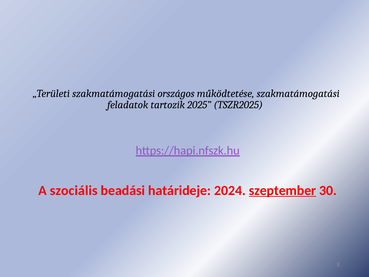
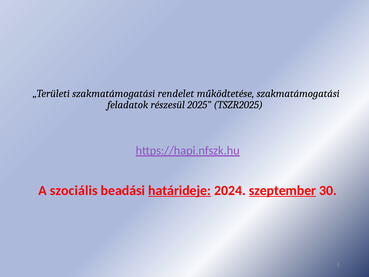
országos: országos -> rendelet (176, 94)
tartozik: tartozik -> részesül (168, 105)
határideje underline: none -> present (180, 190)
